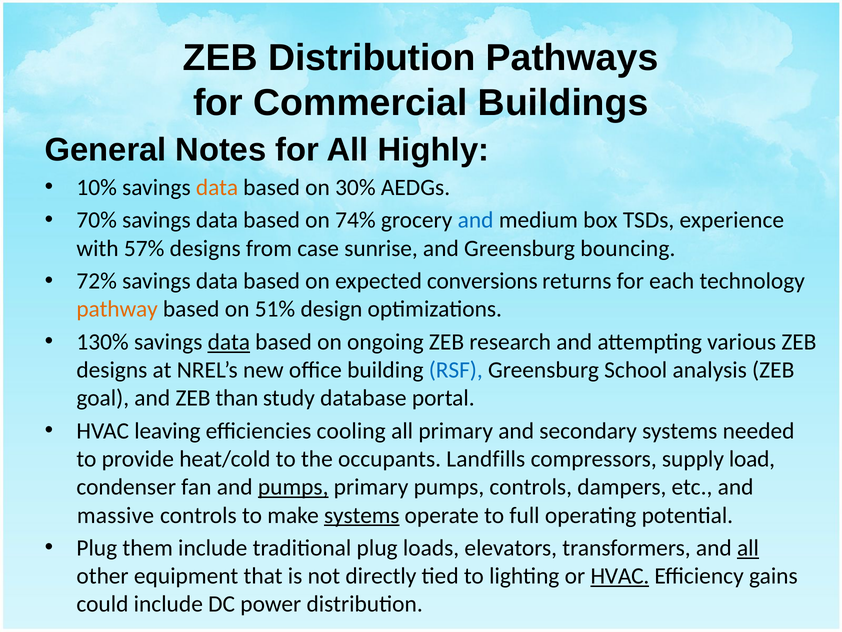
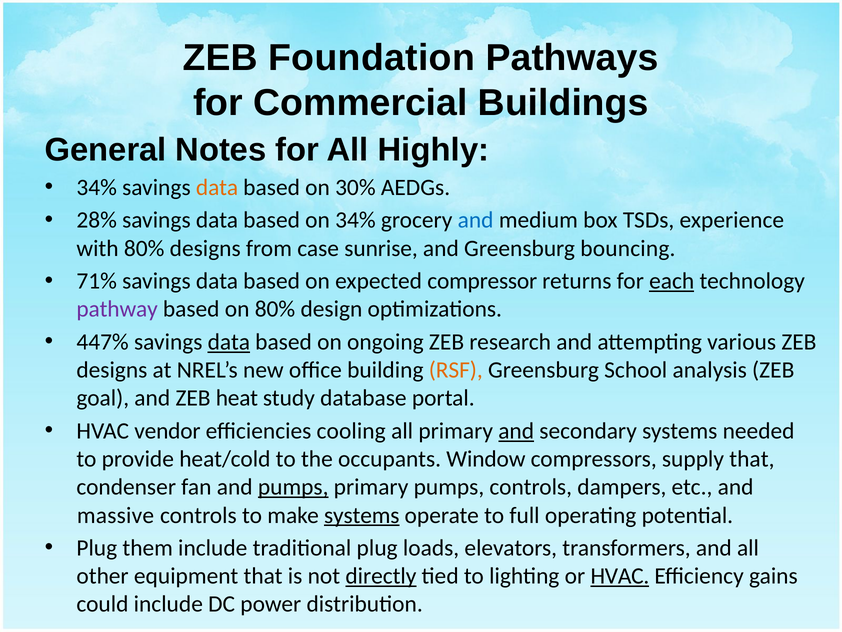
ZEB Distribution: Distribution -> Foundation (372, 58)
10%: 10% -> 34% (97, 187)
70%: 70% -> 28% (97, 220)
on 74%: 74% -> 34% (355, 220)
with 57%: 57% -> 80% (144, 248)
72%: 72% -> 71% (97, 281)
conversions: conversions -> compressor (482, 281)
each underline: none -> present (672, 281)
pathway colour: orange -> purple (117, 309)
on 51%: 51% -> 80% (275, 309)
130%: 130% -> 447% (103, 342)
RSF colour: blue -> orange (456, 370)
than: than -> heat (237, 398)
leaving: leaving -> vendor (167, 431)
and underline: none -> present (516, 431)
Landfills: Landfills -> Window (486, 459)
supply load: load -> that (752, 459)
all underline: present -> none (748, 548)
directly underline: none -> present (381, 576)
